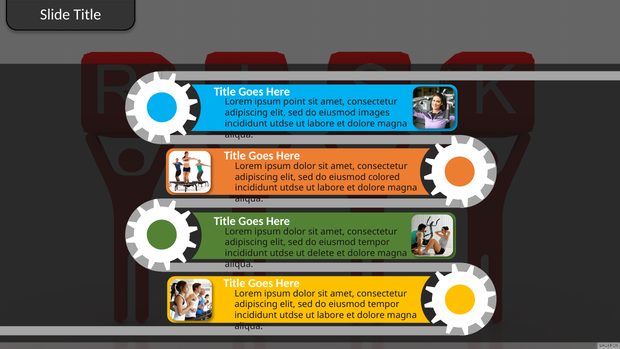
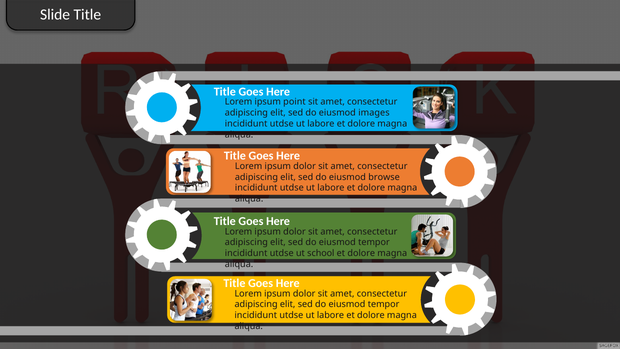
colored: colored -> browse (384, 177)
delete: delete -> school (321, 253)
